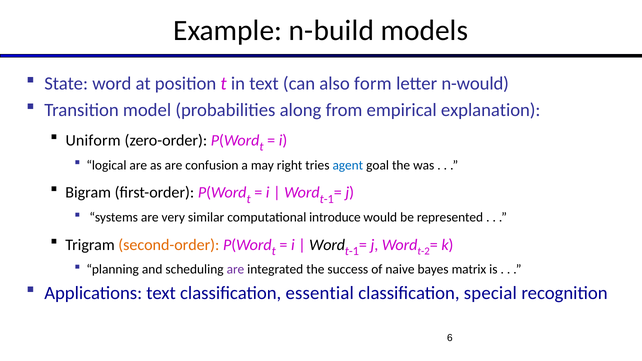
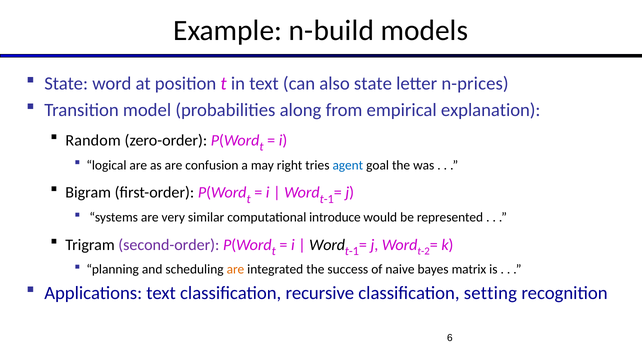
also form: form -> state (373, 84)
n-would: n-would -> n-prices (475, 84)
Uniform: Uniform -> Random (93, 140)
second-order colour: orange -> purple (169, 245)
are colour: purple -> orange (235, 270)
essential: essential -> recursive (320, 293)
special: special -> setting (490, 293)
